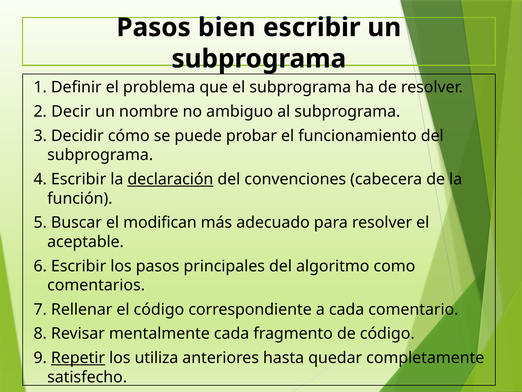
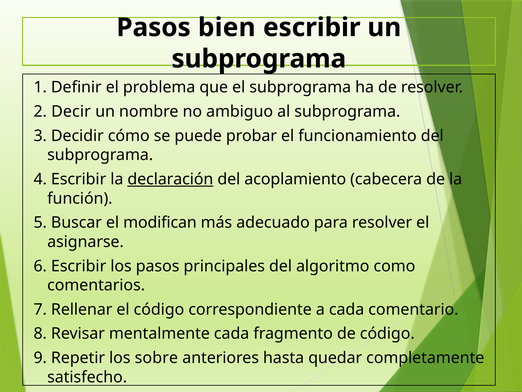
convenciones: convenciones -> acoplamiento (295, 179)
aceptable: aceptable -> asignarse (85, 242)
Repetir underline: present -> none (78, 357)
utiliza: utiliza -> sobre (156, 357)
